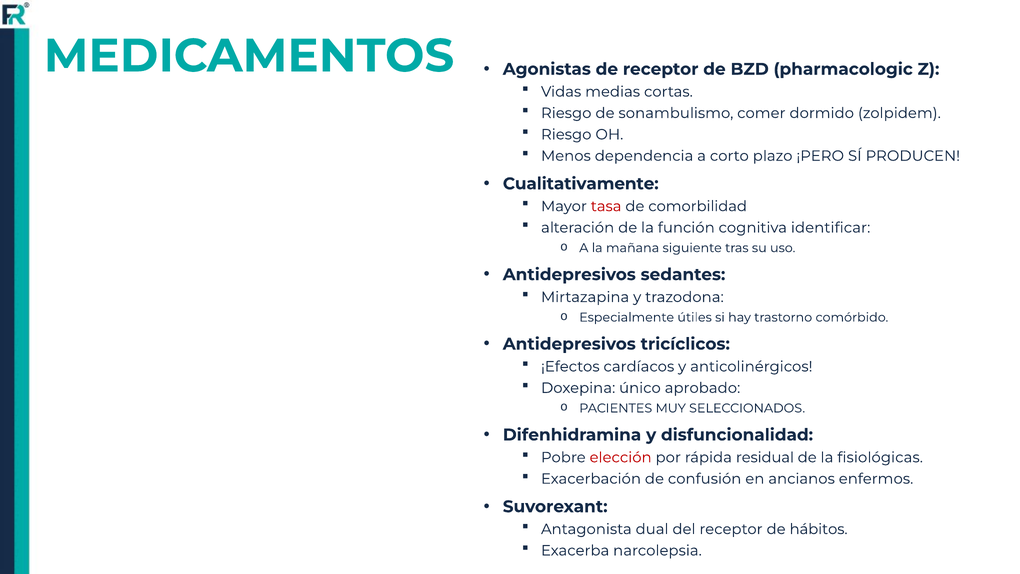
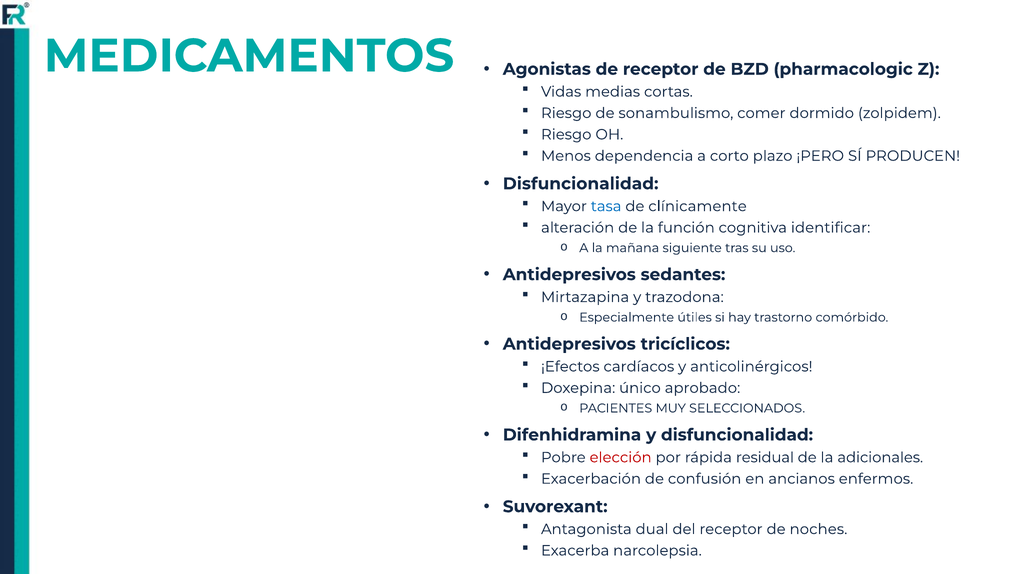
Cualitativamente: Cualitativamente -> Disfuncionalidad (581, 184)
tasa colour: red -> blue (606, 206)
comorbilidad: comorbilidad -> clínicamente (698, 206)
fisiológicas: fisiológicas -> adicionales (880, 457)
hábitos: hábitos -> noches (818, 529)
